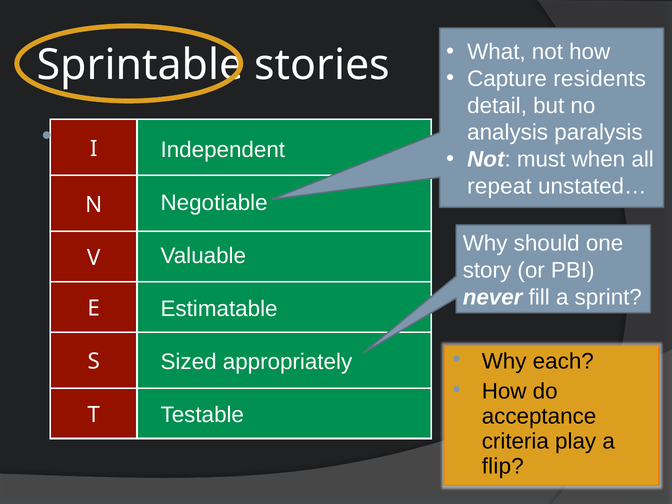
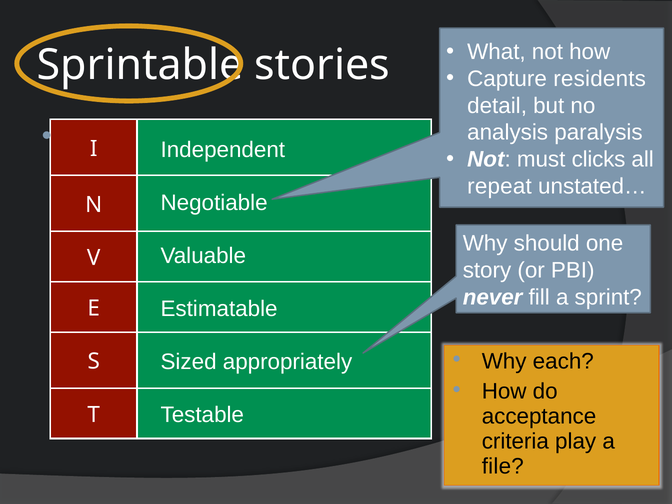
when: when -> clicks (599, 159)
flip: flip -> file (503, 466)
